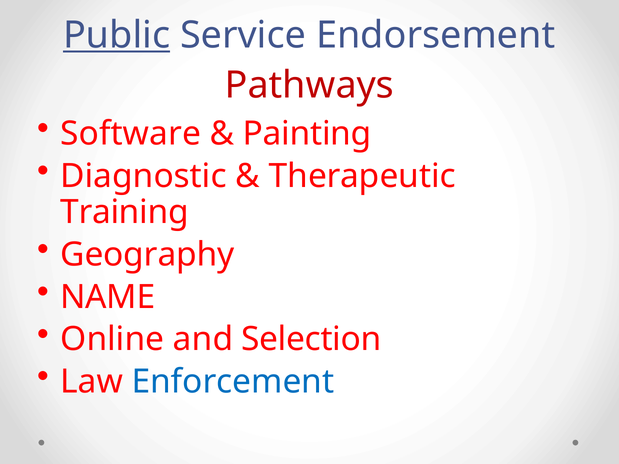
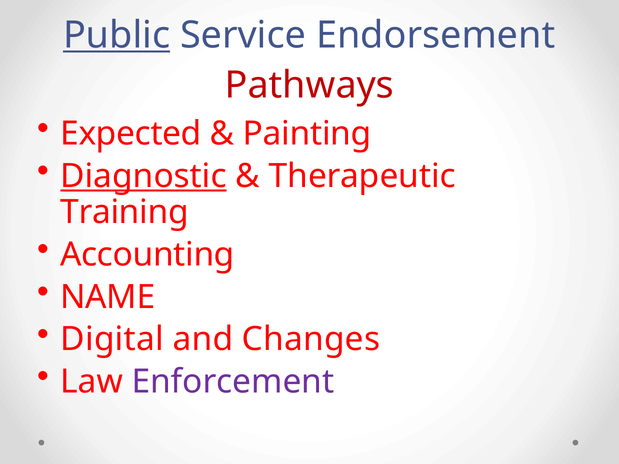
Software: Software -> Expected (131, 134)
Diagnostic underline: none -> present (144, 176)
Geography: Geography -> Accounting (147, 255)
Online: Online -> Digital (112, 340)
Selection: Selection -> Changes (311, 340)
Enforcement colour: blue -> purple (233, 382)
